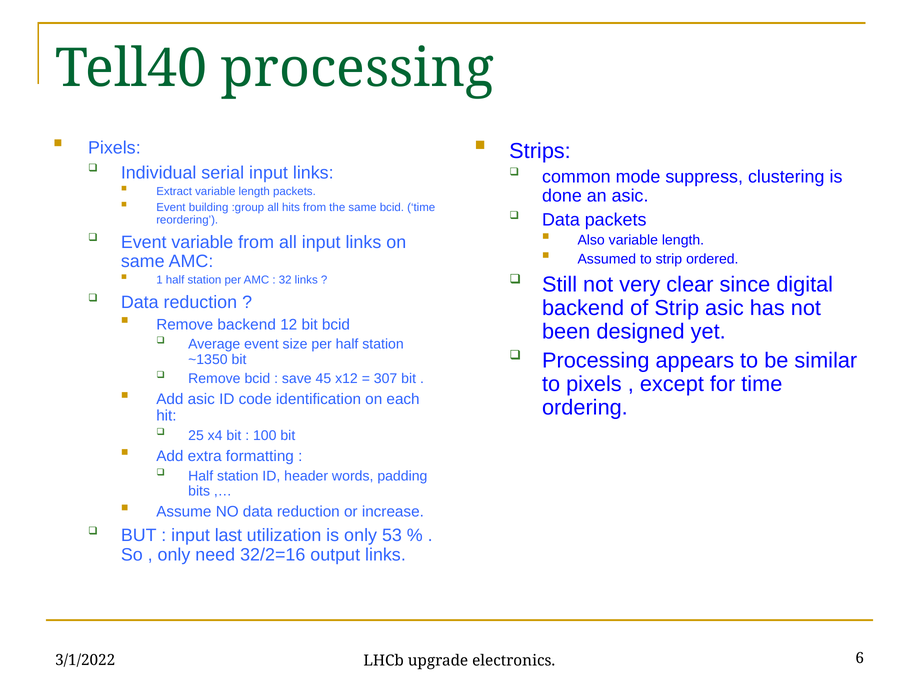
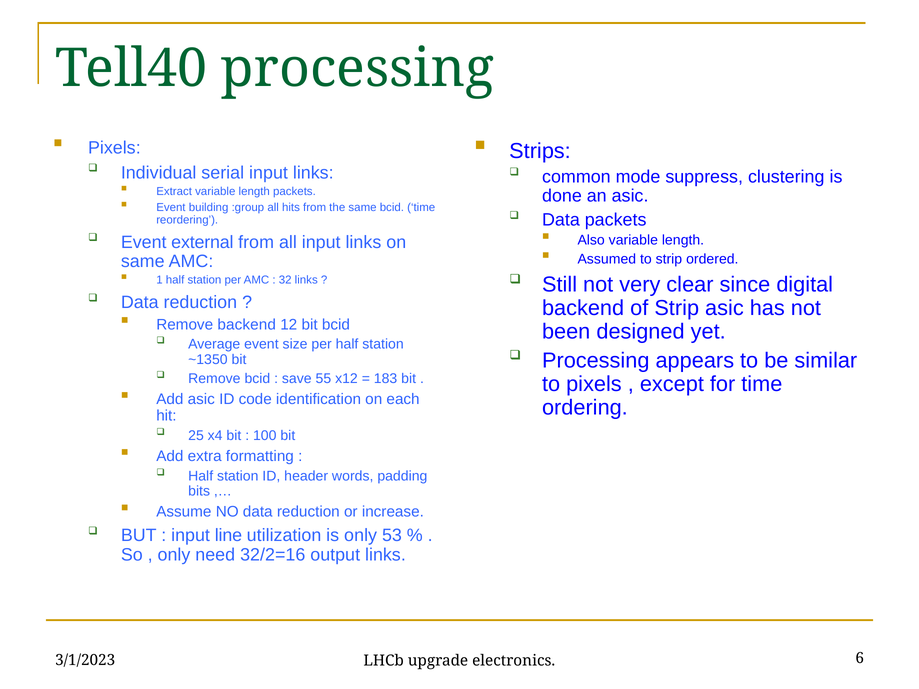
Event variable: variable -> external (202, 242)
45: 45 -> 55 (323, 379)
307: 307 -> 183 (386, 379)
last: last -> line (228, 536)
3/1/2022: 3/1/2022 -> 3/1/2023 (85, 661)
